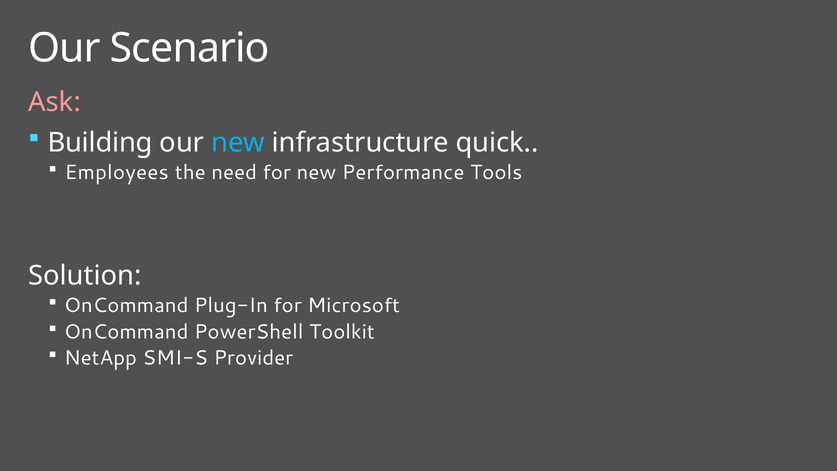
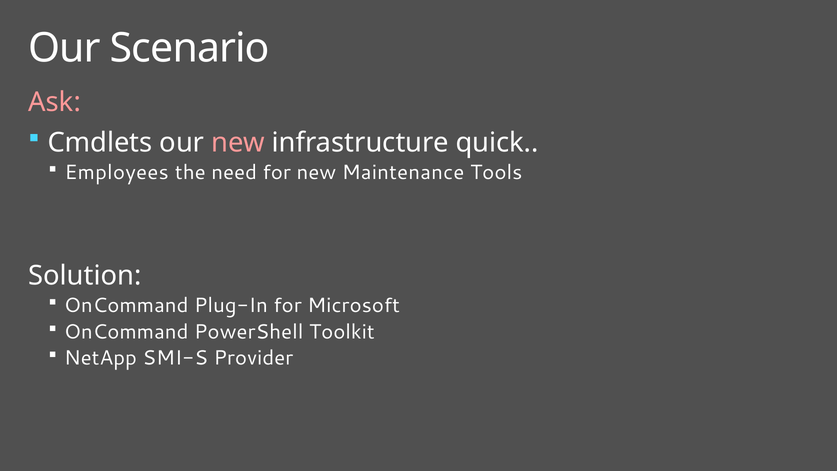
Building: Building -> Cmdlets (100, 142)
new colour: light blue -> pink (238, 142)
Performance: Performance -> Maintenance (403, 172)
